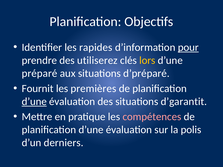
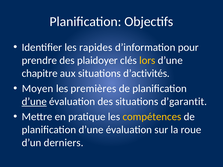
pour underline: present -> none (188, 47)
utiliserez: utiliserez -> plaidoyer (97, 60)
préparé: préparé -> chapitre (40, 73)
d’préparé: d’préparé -> d’activités (147, 73)
Fournit: Fournit -> Moyen (38, 89)
compétences colour: pink -> yellow (152, 117)
polis: polis -> roue (191, 130)
